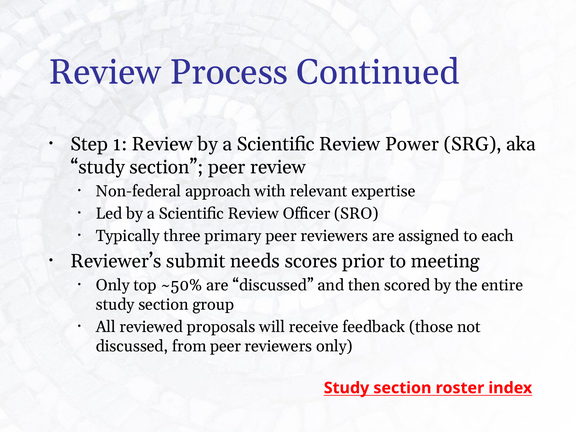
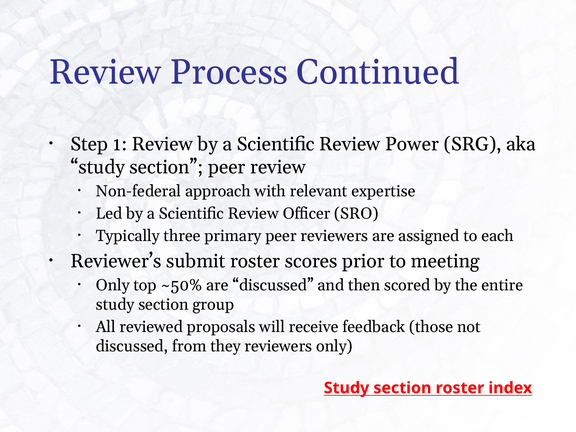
submit needs: needs -> roster (255, 261)
from peer: peer -> they (226, 346)
